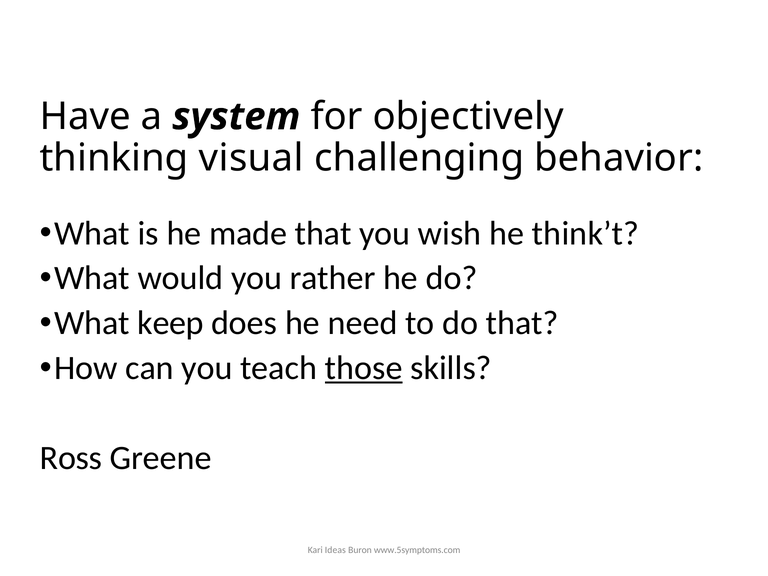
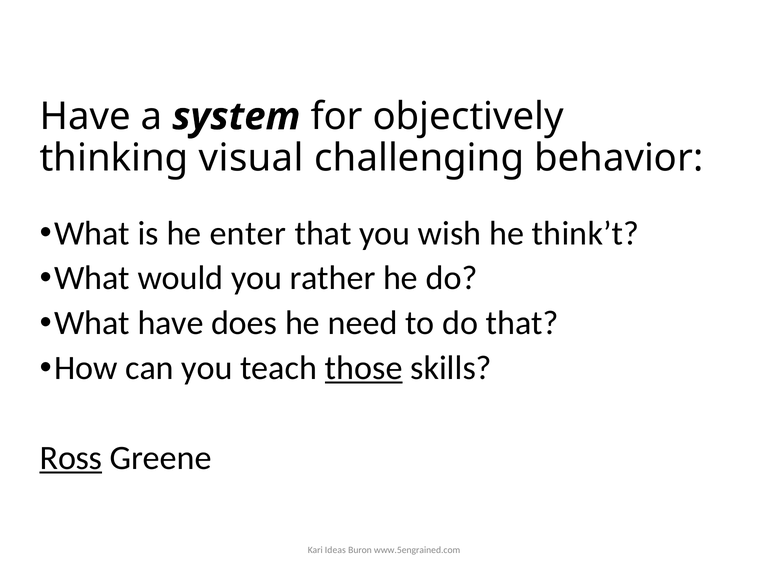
made: made -> enter (248, 233)
What keep: keep -> have (171, 323)
Ross underline: none -> present (71, 458)
www.5symptoms.com: www.5symptoms.com -> www.5engrained.com (417, 550)
